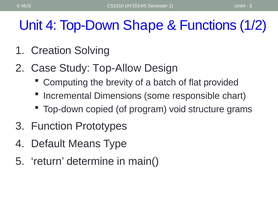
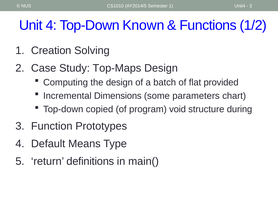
Shape: Shape -> Known (143, 25)
Top-Allow: Top-Allow -> Top-Maps (117, 68)
the brevity: brevity -> design (119, 82)
responsible: responsible -> parameters (196, 96)
grams: grams -> during (240, 109)
determine: determine -> definitions (90, 161)
